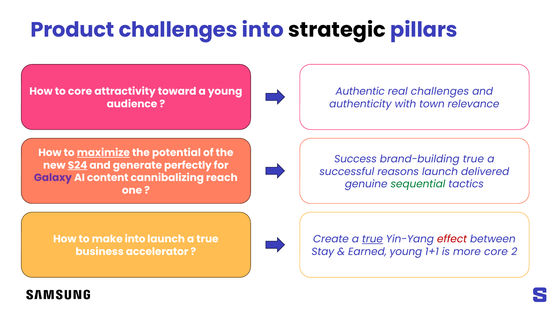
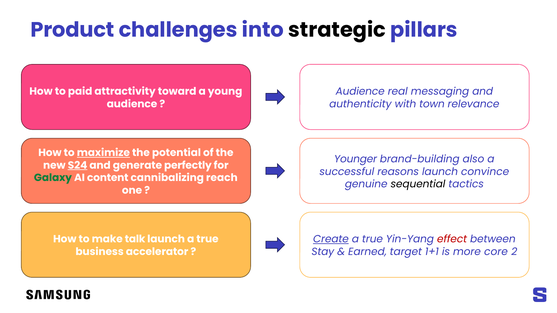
to core: core -> paid (80, 92)
Authentic: Authentic -> Audience (360, 92)
real challenges: challenges -> messaging (440, 92)
Success: Success -> Younger (356, 159)
brand-building true: true -> also (473, 159)
delivered: delivered -> convince (485, 172)
Galaxy colour: purple -> green (53, 178)
sequential colour: green -> black (418, 184)
make into: into -> talk (135, 239)
Create underline: none -> present (331, 239)
true underline: present -> none (372, 239)
Earned young: young -> target (406, 252)
